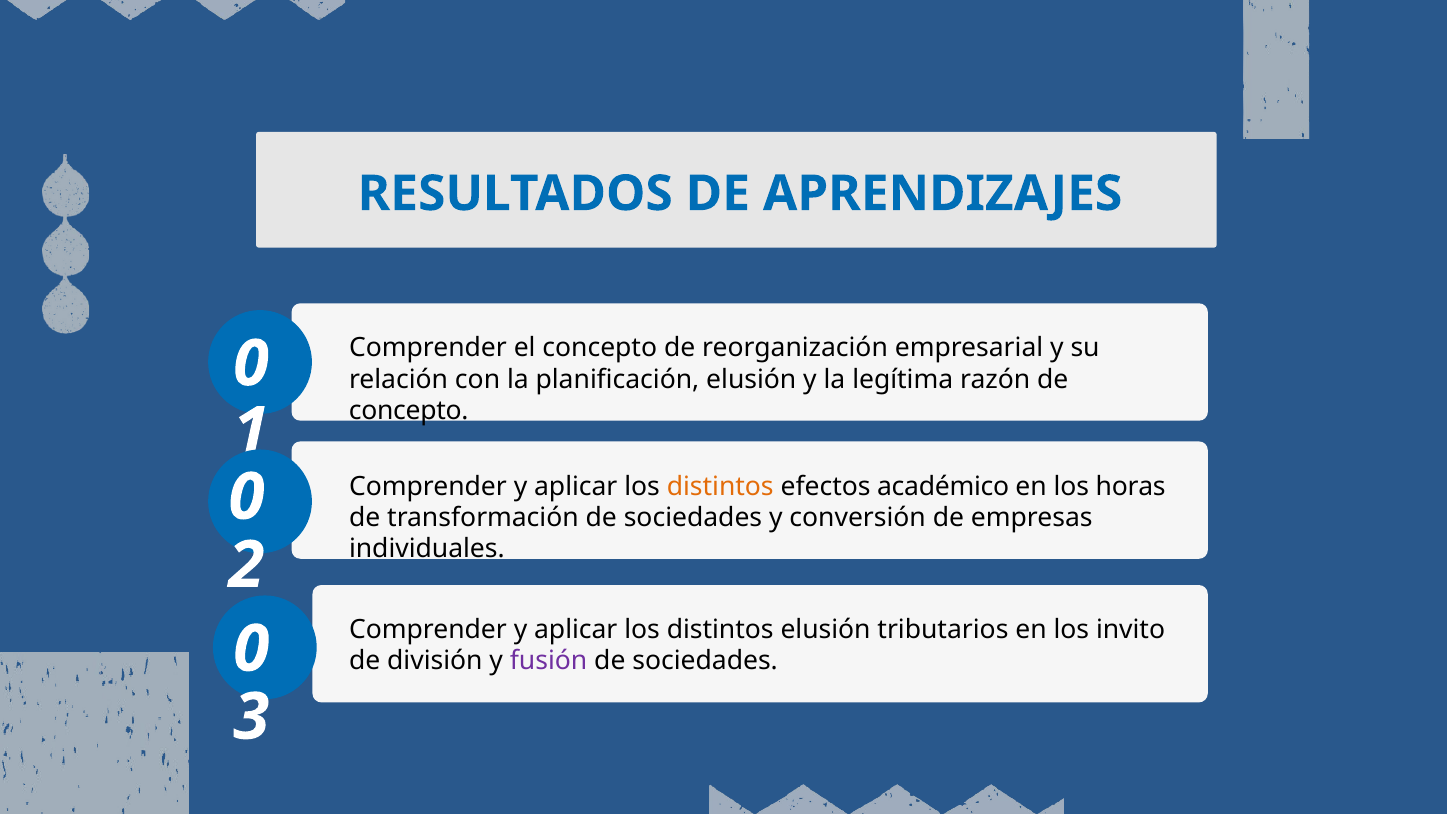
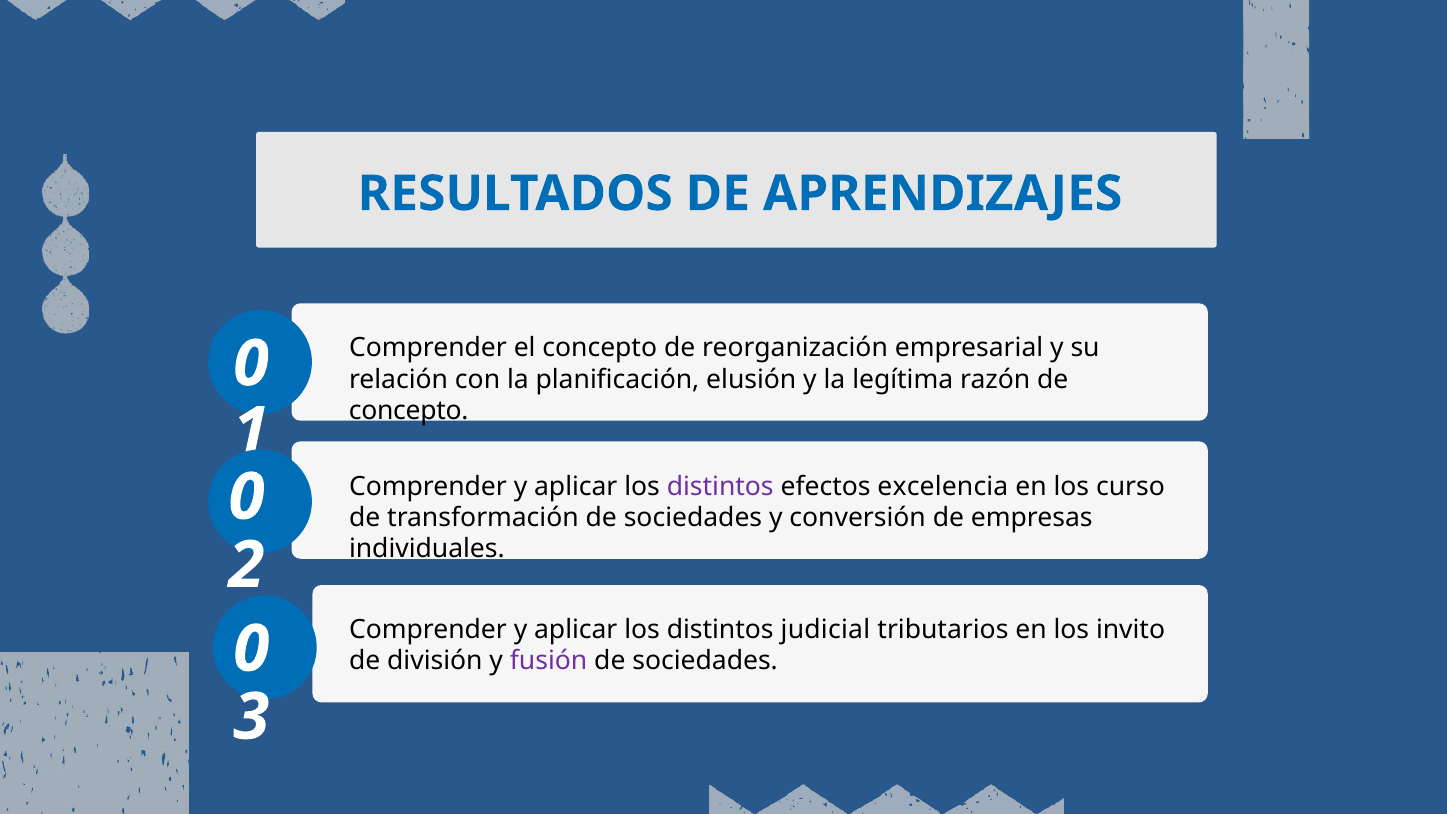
distintos colour: orange -> purple (720, 486)
académico: académico -> excelencia (943, 486)
horas: horas -> curso (1131, 486)
distintos elusión: elusión -> judicial (825, 630)
